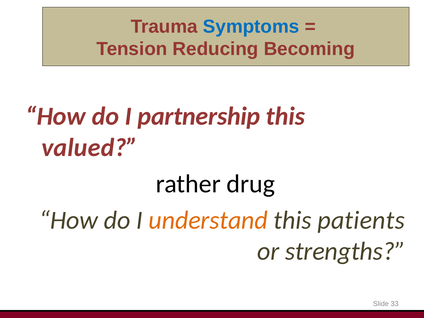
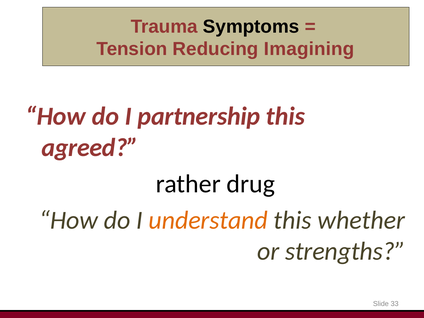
Symptoms colour: blue -> black (251, 26)
Becoming: Becoming -> Imagining (309, 49)
valued: valued -> agreed (90, 148)
patients: patients -> whether (361, 220)
